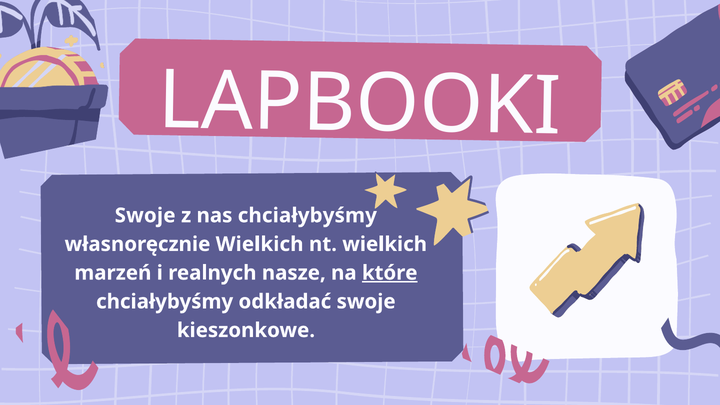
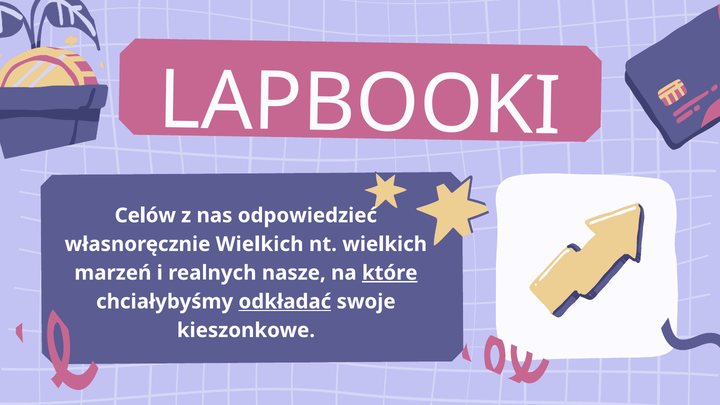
Swoje: Swoje -> Celów (145, 216)
nas chciałybyśmy: chciałybyśmy -> odpowiedzieć (307, 216)
odkładać underline: none -> present (285, 302)
